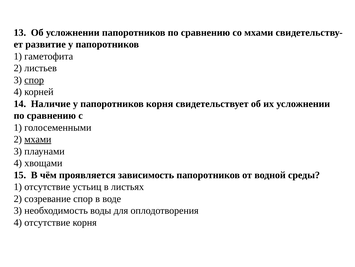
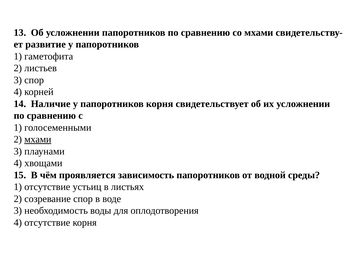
спор underline: present -> none (34, 80)
